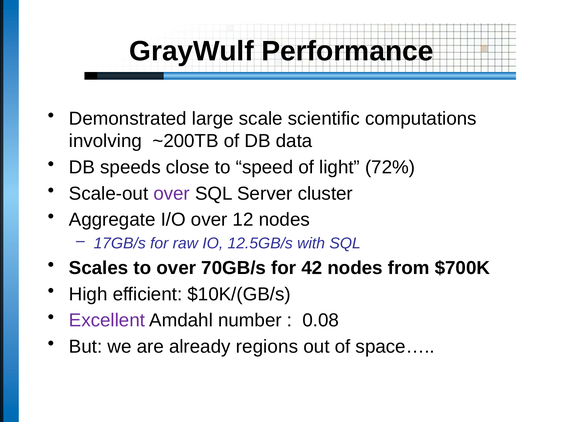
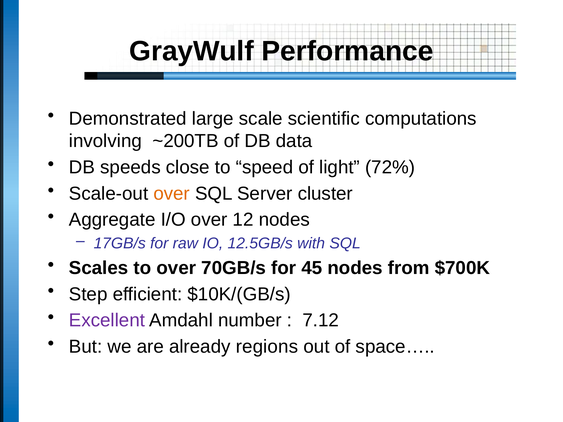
over colour: purple -> orange (172, 194)
42: 42 -> 45 (312, 268)
High: High -> Step (88, 294)
0.08: 0.08 -> 7.12 (321, 321)
